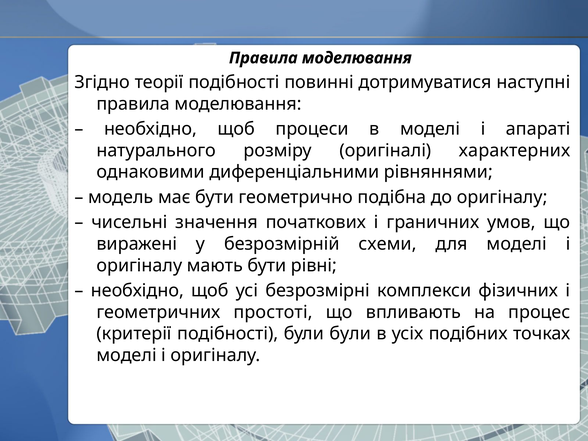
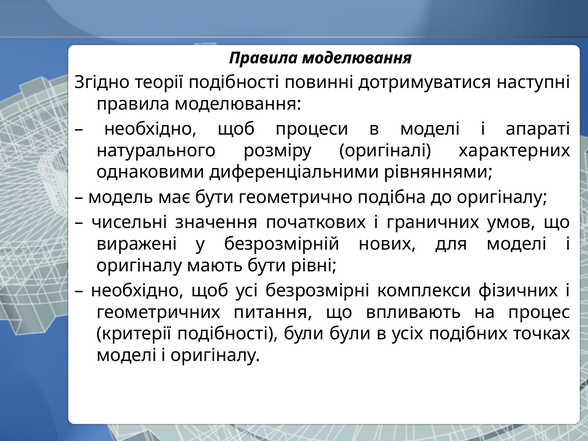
схеми: схеми -> нових (388, 244)
простоті: простоті -> питання (273, 312)
